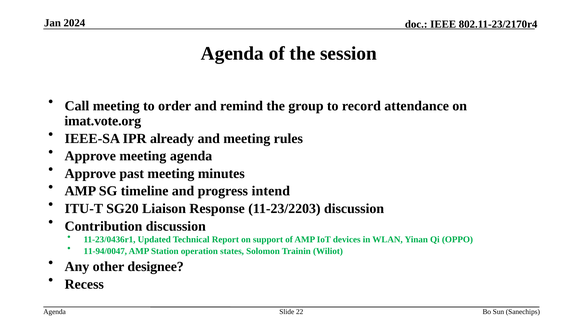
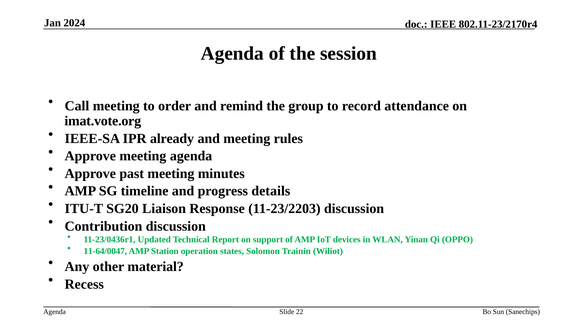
intend: intend -> details (271, 191)
11-94/0047: 11-94/0047 -> 11-64/0047 (105, 251)
designee: designee -> material (156, 267)
